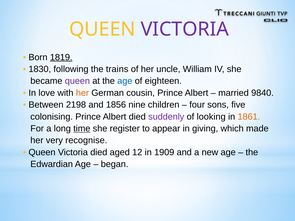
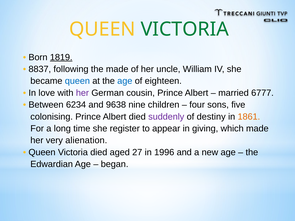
VICTORIA colour: purple -> green (185, 29)
1830: 1830 -> 8837 (40, 69)
the trains: trains -> made (117, 69)
queen colour: purple -> blue (77, 81)
her colour: orange -> purple (82, 93)
9840: 9840 -> 6777 (262, 93)
2198: 2198 -> 6234 (76, 105)
1856: 1856 -> 9638 (116, 105)
looking: looking -> destiny (211, 117)
time underline: present -> none (82, 129)
recognise: recognise -> alienation (86, 141)
12: 12 -> 27 (137, 152)
1909: 1909 -> 1996 (164, 152)
